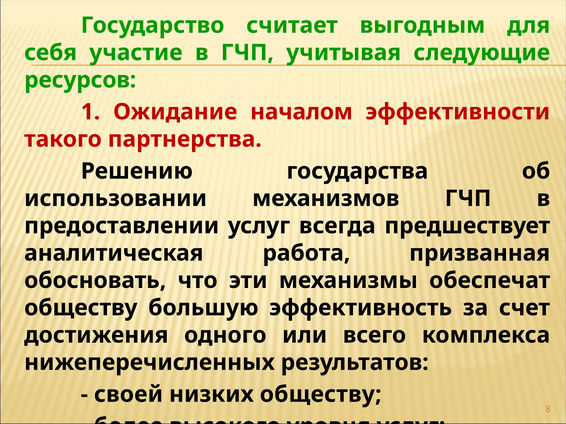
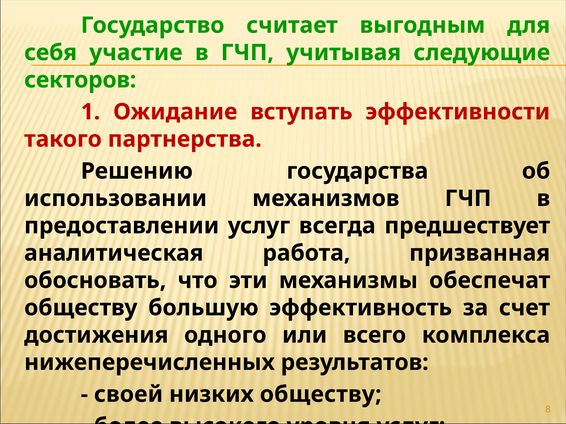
ресурсов: ресурсов -> секторов (80, 80)
началом: началом -> вступать (301, 112)
